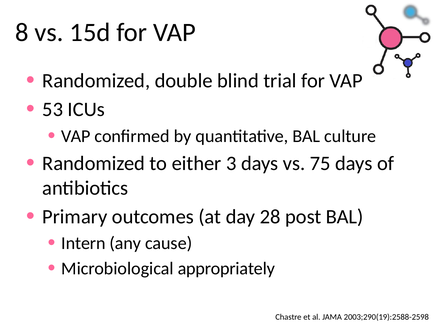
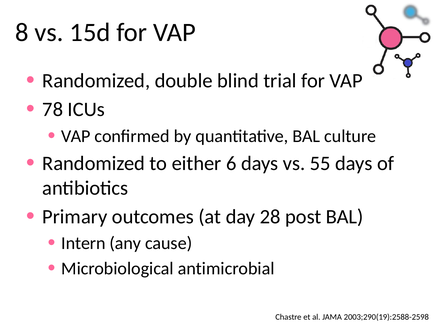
53: 53 -> 78 (53, 110)
3: 3 -> 6 (231, 164)
75: 75 -> 55 (320, 164)
appropriately: appropriately -> antimicrobial (226, 269)
